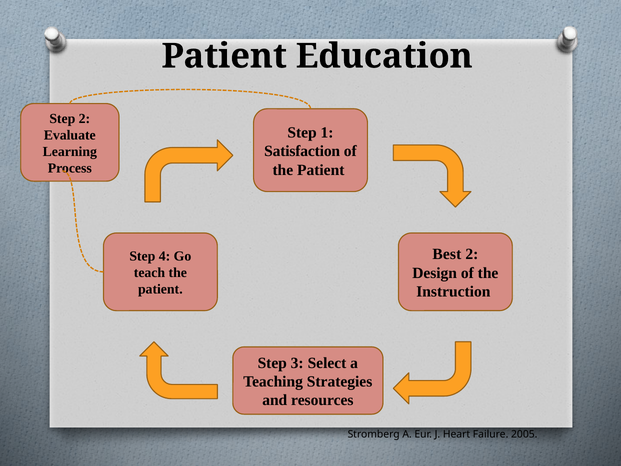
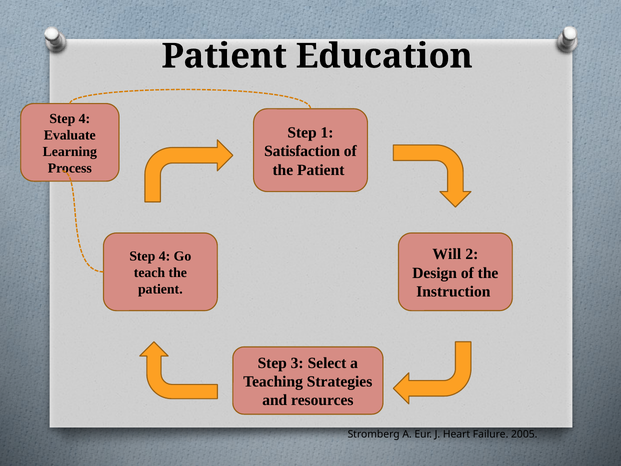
2: 2 -> 4 (84, 118)
Best: Best -> Will (447, 254)
